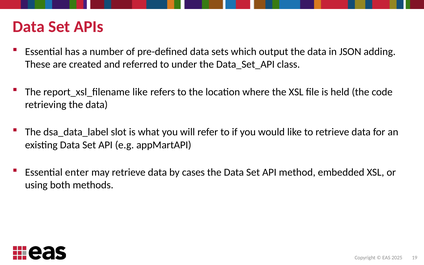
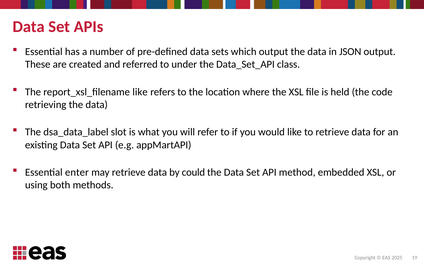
JSON adding: adding -> output (380, 52)
cases: cases -> could (193, 172)
